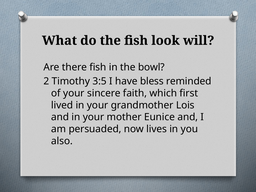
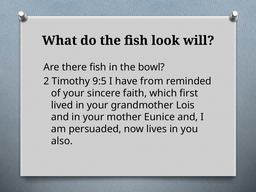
3:5: 3:5 -> 9:5 (100, 81)
bless: bless -> from (152, 81)
